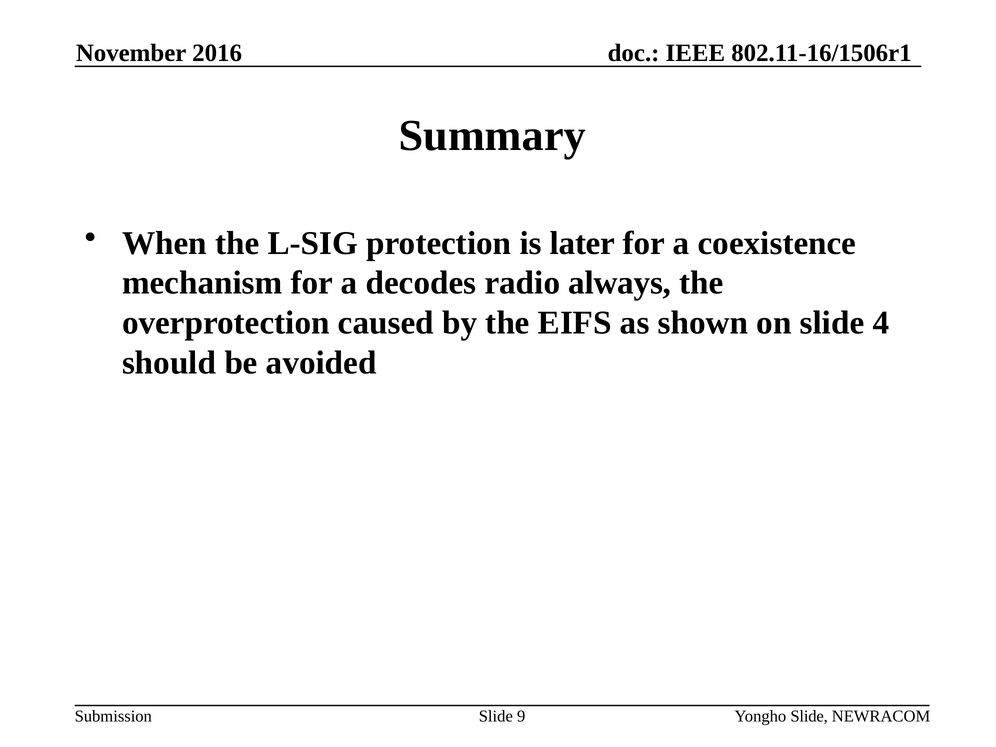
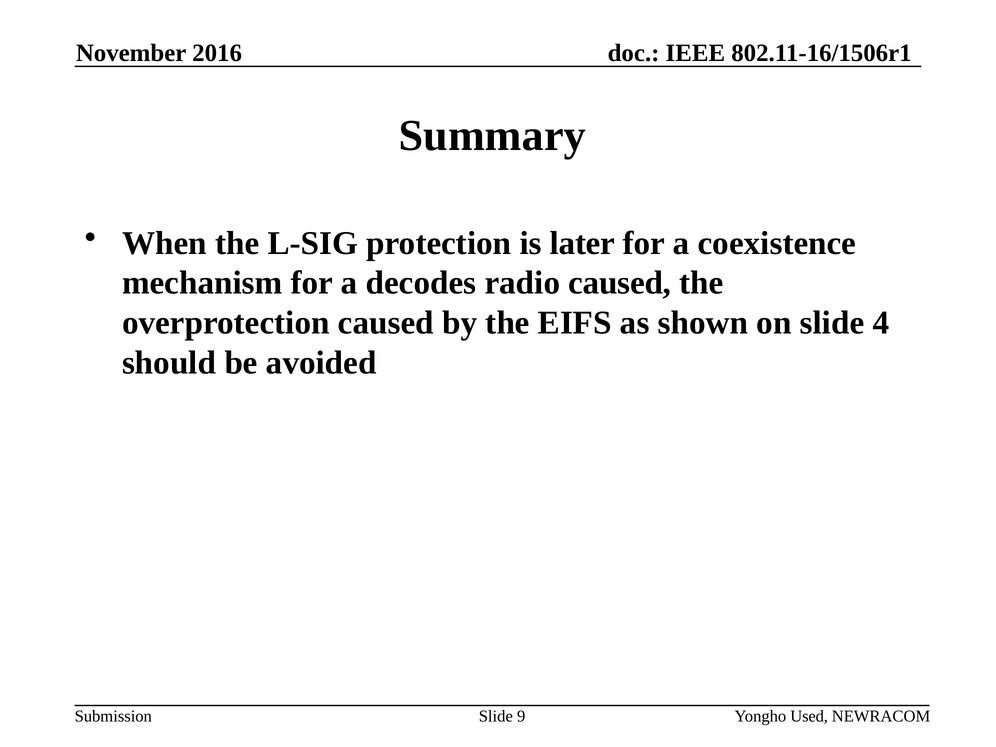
radio always: always -> caused (620, 283)
Yongho Slide: Slide -> Used (809, 716)
